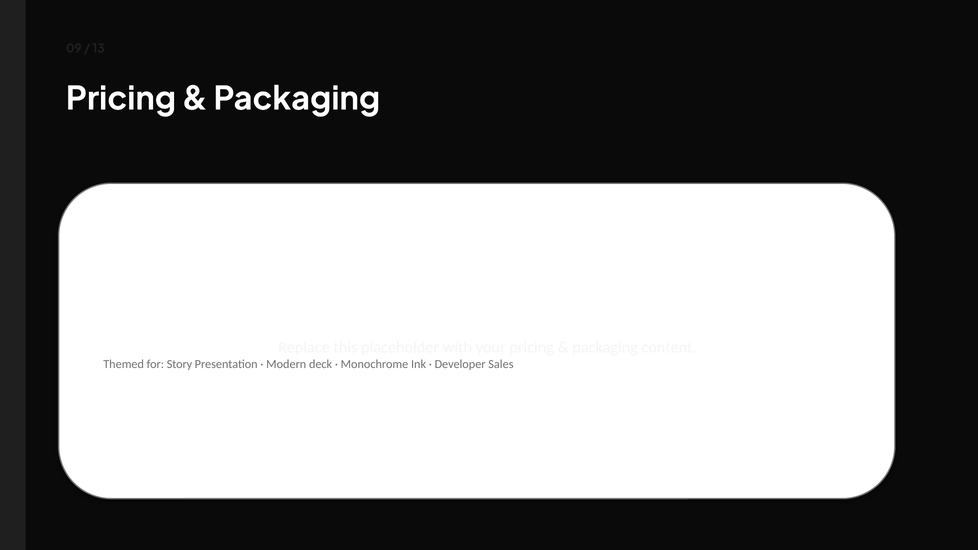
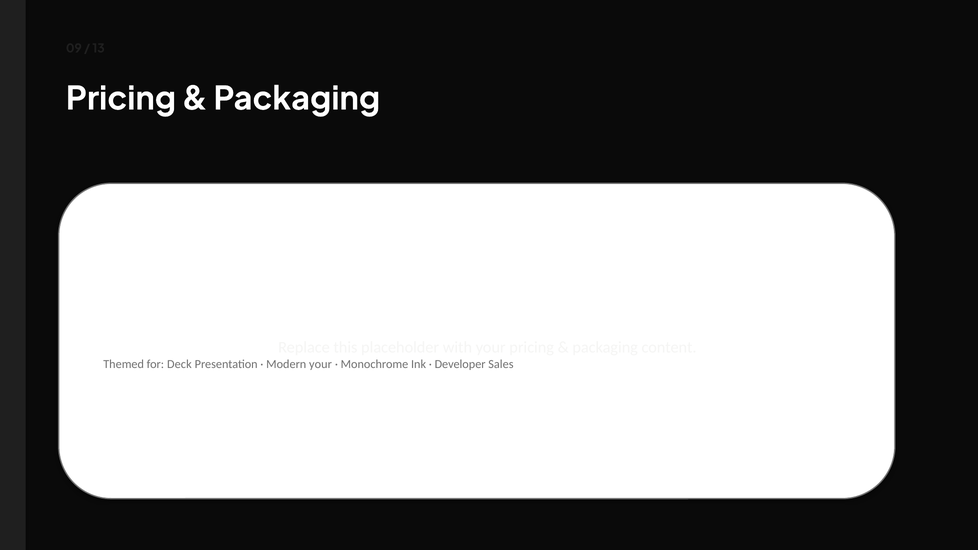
Story: Story -> Deck (179, 365)
Modern deck: deck -> your (320, 365)
